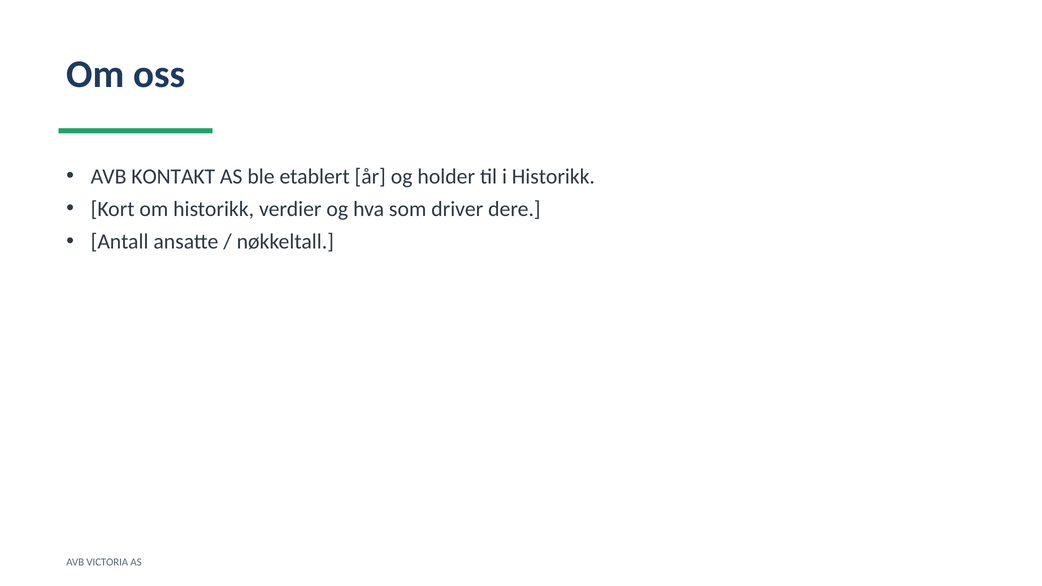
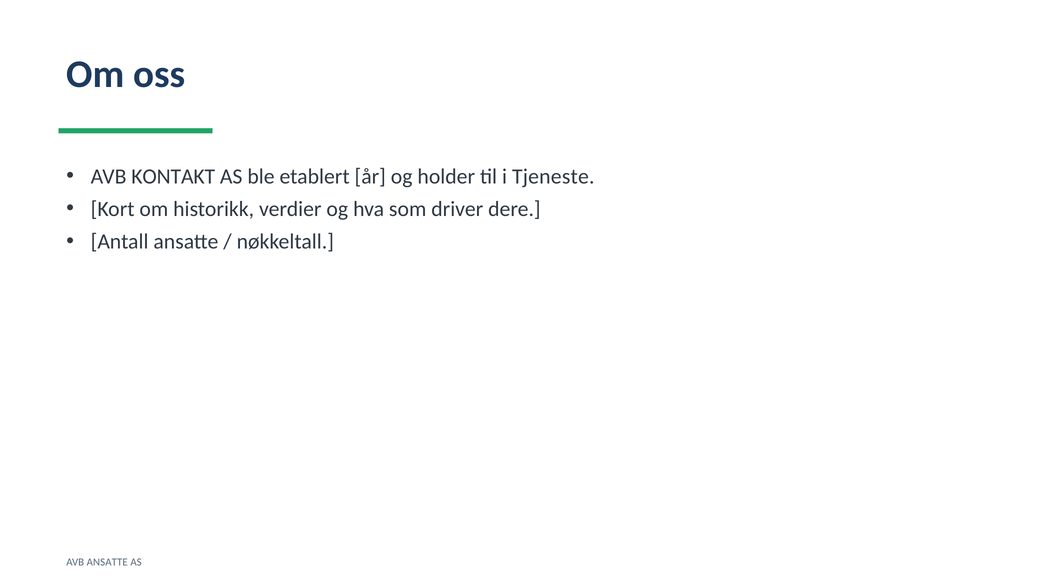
i Historikk: Historikk -> Tjeneste (553, 176)
AVB VICTORIA: VICTORIA -> ANSATTE (107, 562)
